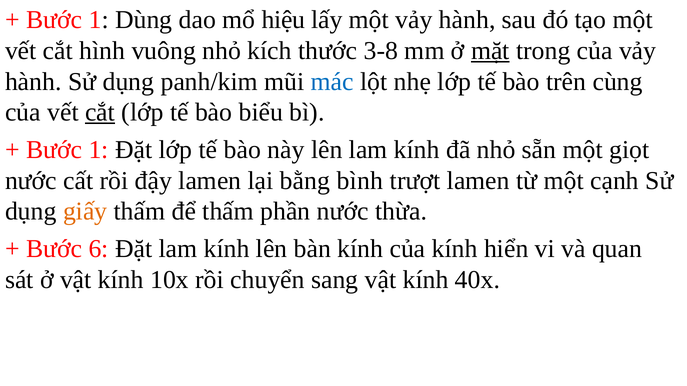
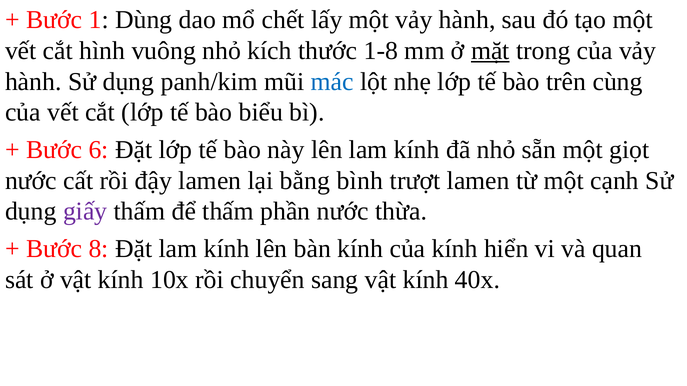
hiệu: hiệu -> chết (283, 20)
3-8: 3-8 -> 1-8 (381, 51)
cắt underline: present -> none (100, 113)
1: 1 -> 6 (99, 150)
giấy colour: orange -> purple (85, 212)
6: 6 -> 8 (99, 249)
